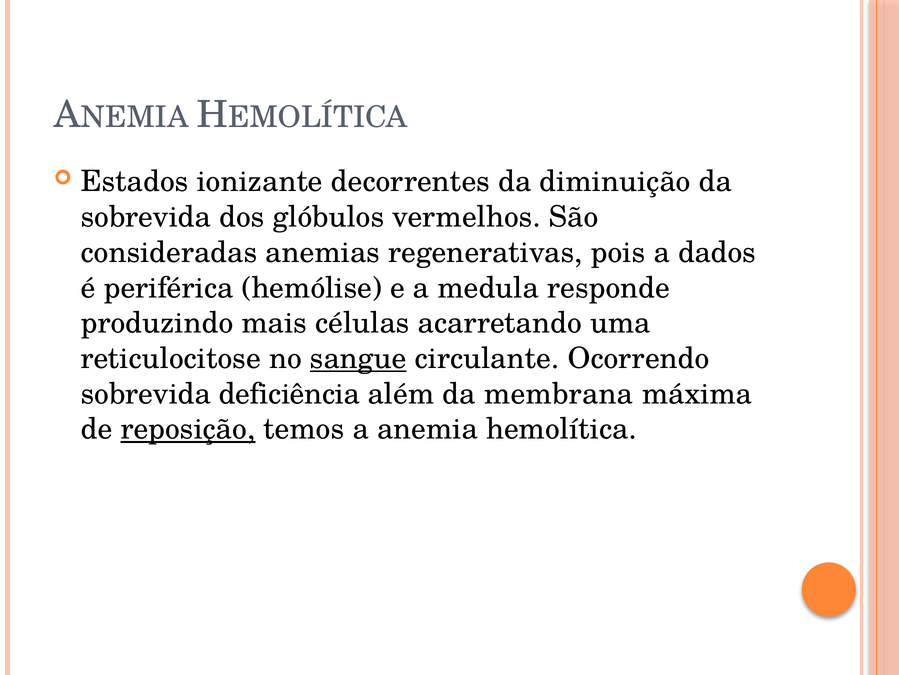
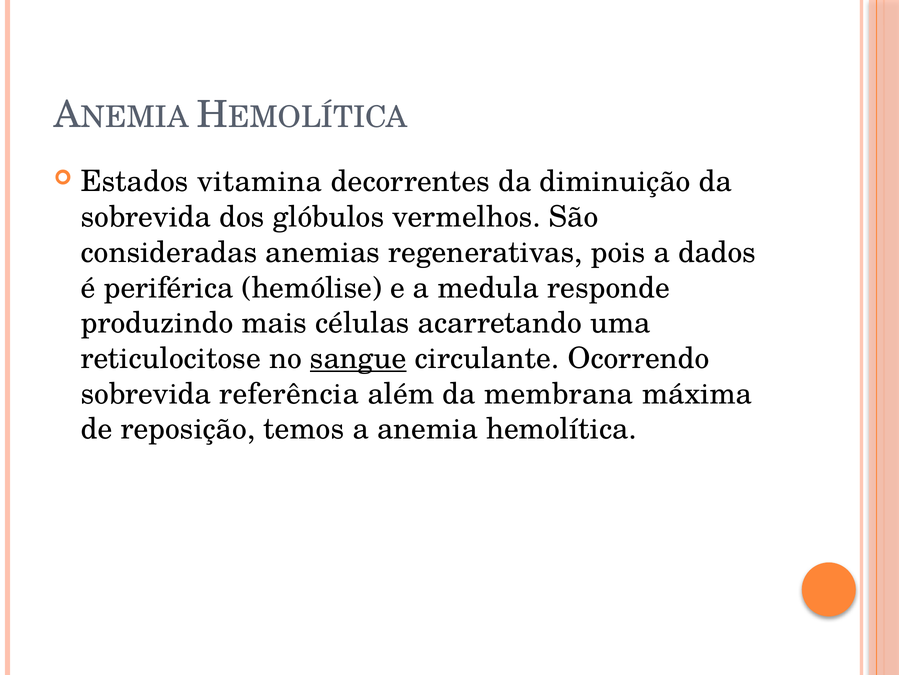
ionizante: ionizante -> vitamina (260, 182)
deficiência: deficiência -> referência (289, 393)
reposição underline: present -> none (188, 429)
